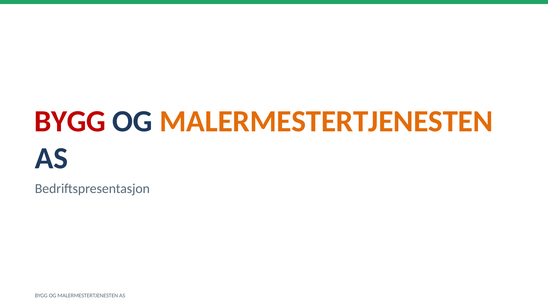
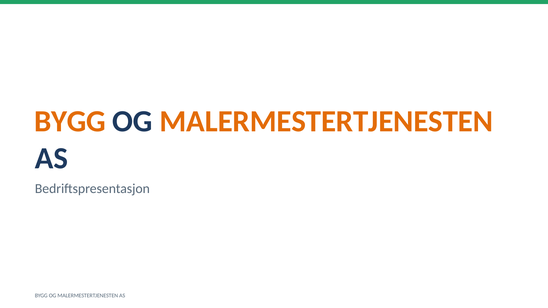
BYGG colour: red -> orange (70, 122)
